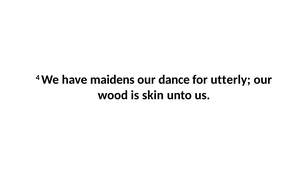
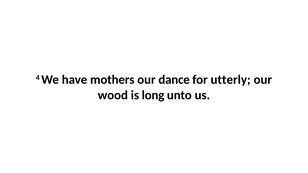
maidens: maidens -> mothers (112, 80)
skin: skin -> long (153, 95)
